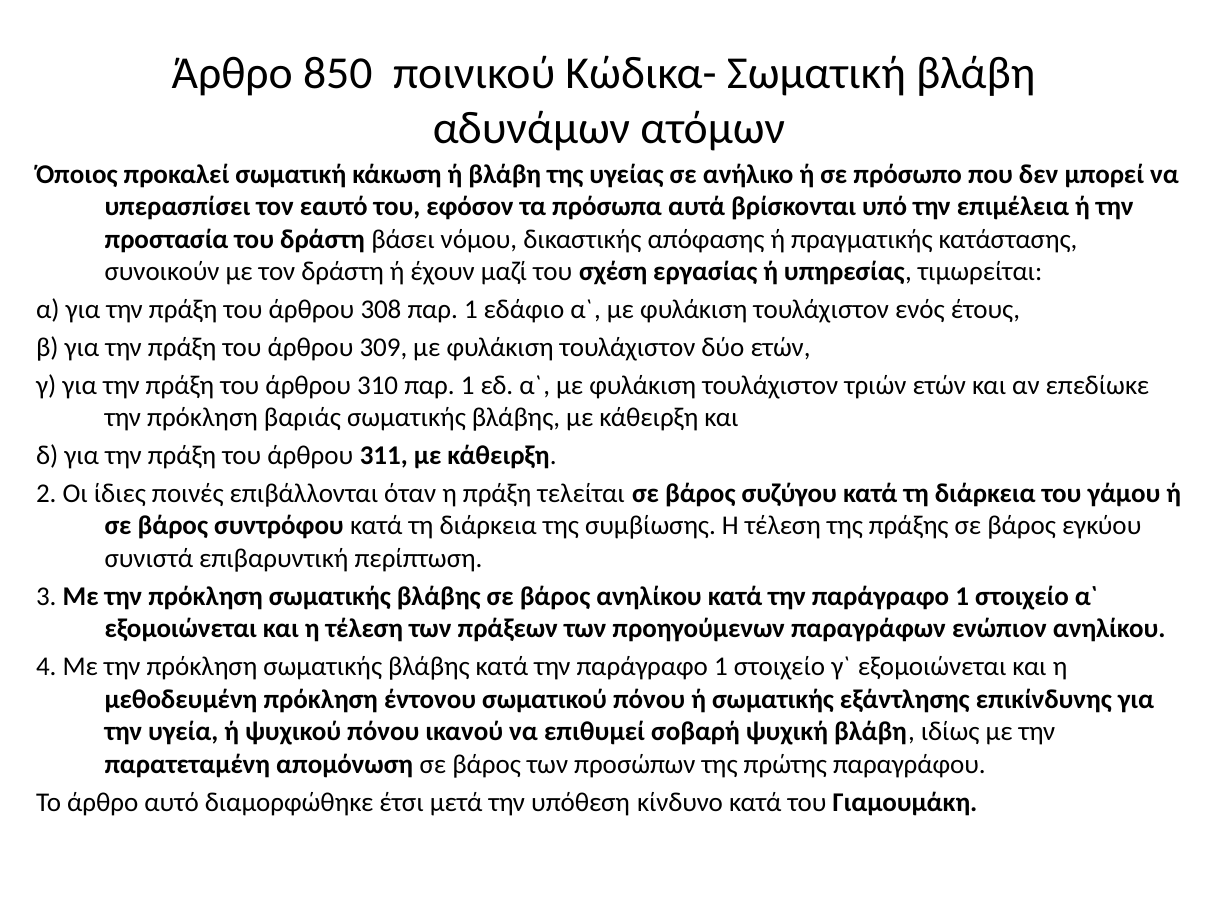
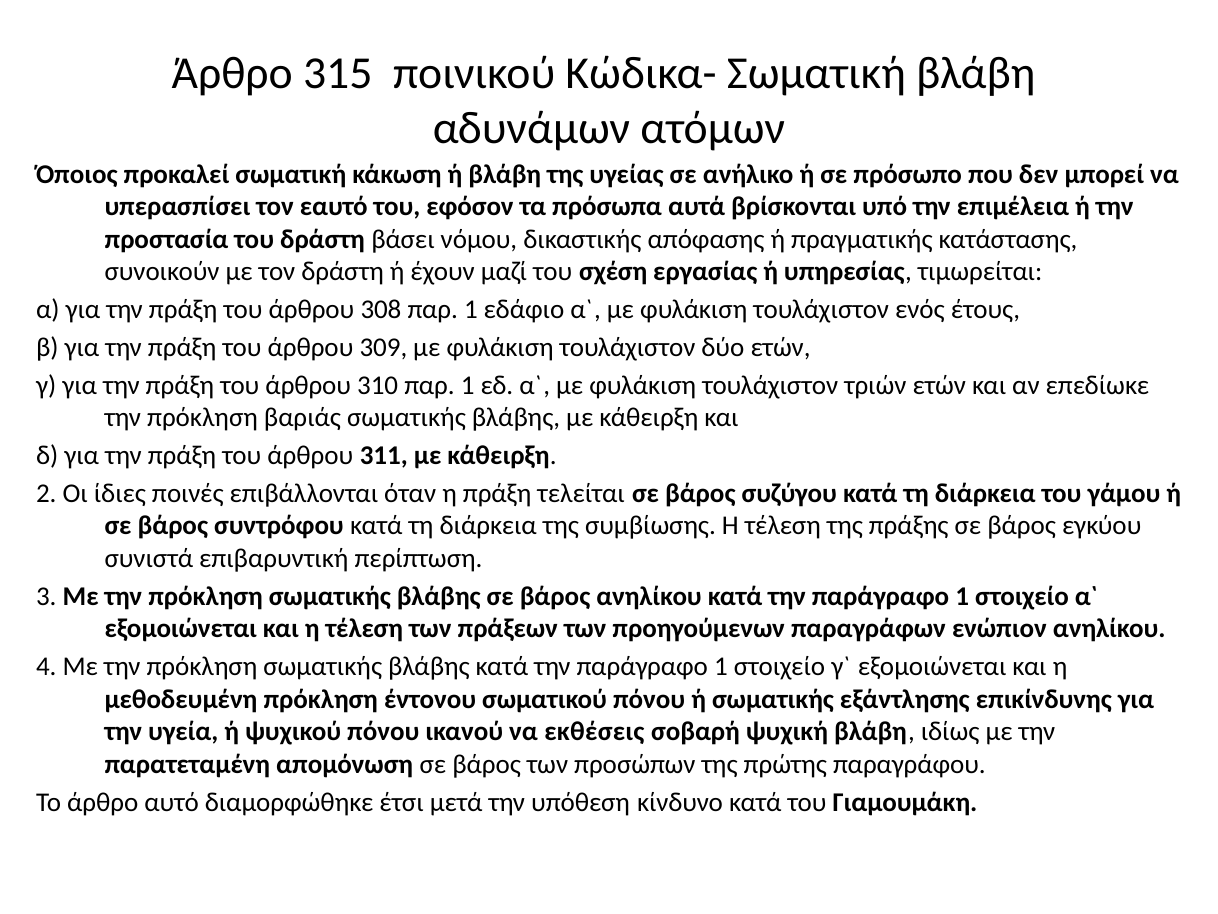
850: 850 -> 315 (338, 74)
επιθυμεί: επιθυμεί -> εκθέσεις (594, 731)
